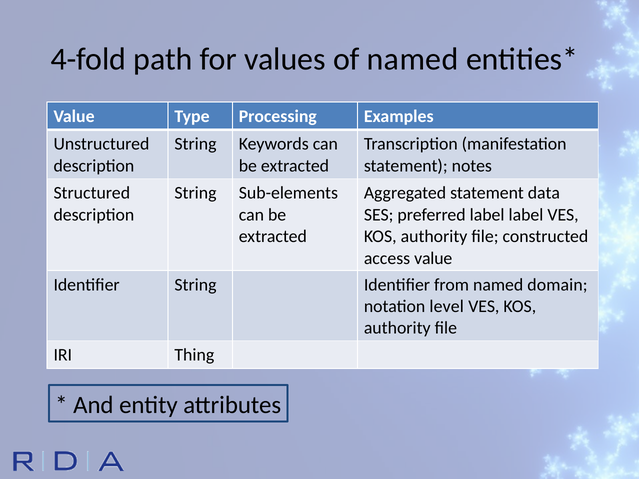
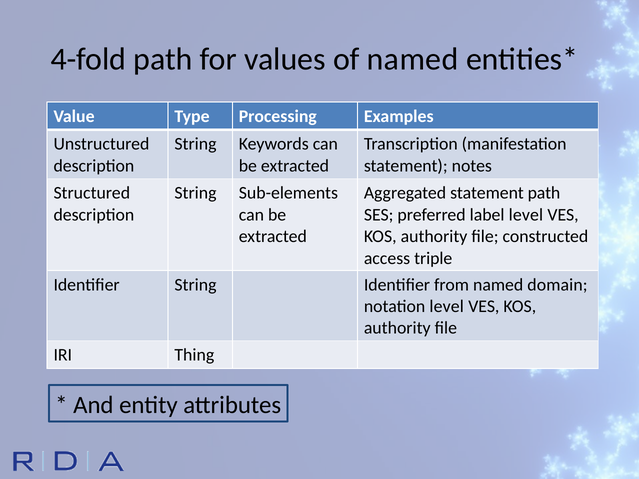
statement data: data -> path (544, 193)
label label: label -> level (526, 215)
access value: value -> triple (433, 258)
